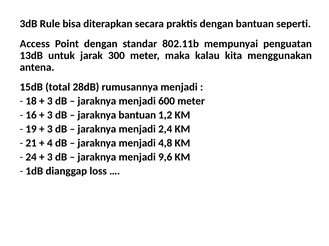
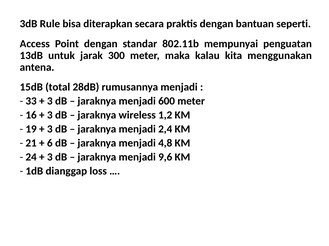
18: 18 -> 33 (31, 101)
jaraknya bantuan: bantuan -> wireless (137, 115)
4: 4 -> 6 (50, 144)
